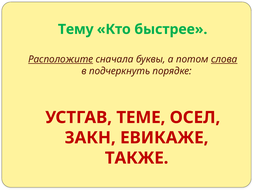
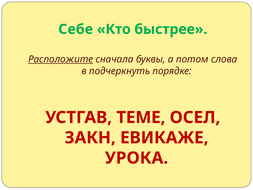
Тему: Тему -> Себе (76, 29)
слова underline: present -> none (224, 59)
ТАКЖЕ: ТАКЖЕ -> УРОКА (137, 158)
